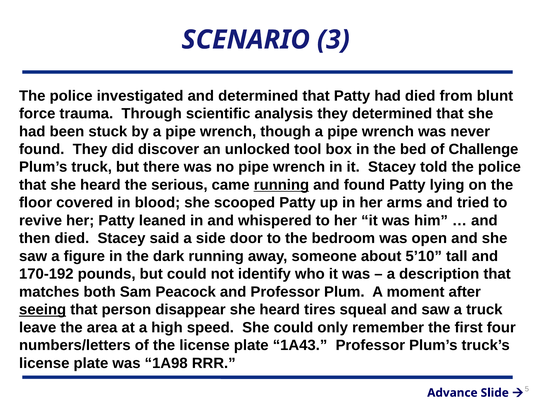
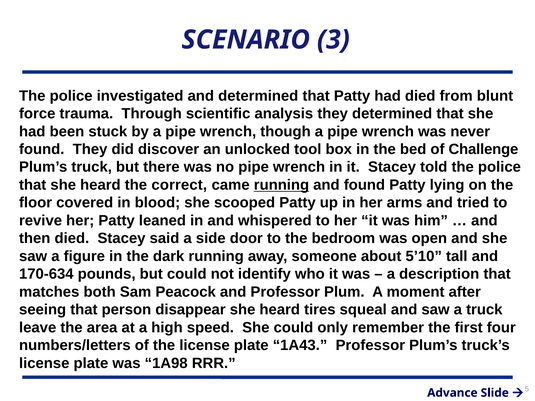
serious: serious -> correct (179, 185)
170-192: 170-192 -> 170-634 (46, 274)
seeing underline: present -> none (43, 310)
